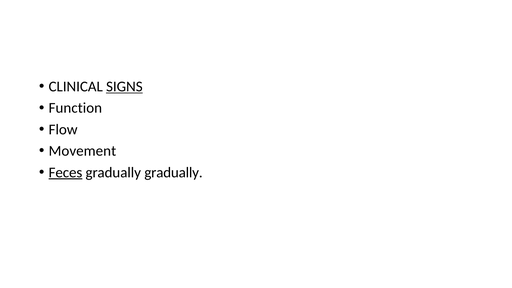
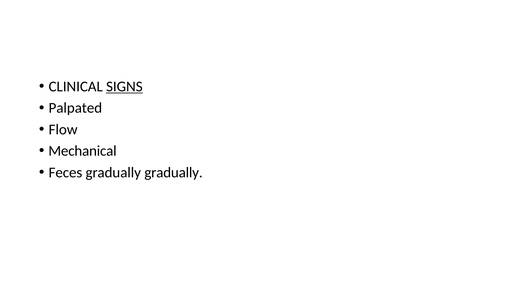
Function: Function -> Palpated (75, 108)
Movement: Movement -> Mechanical (83, 151)
Feces underline: present -> none (65, 172)
